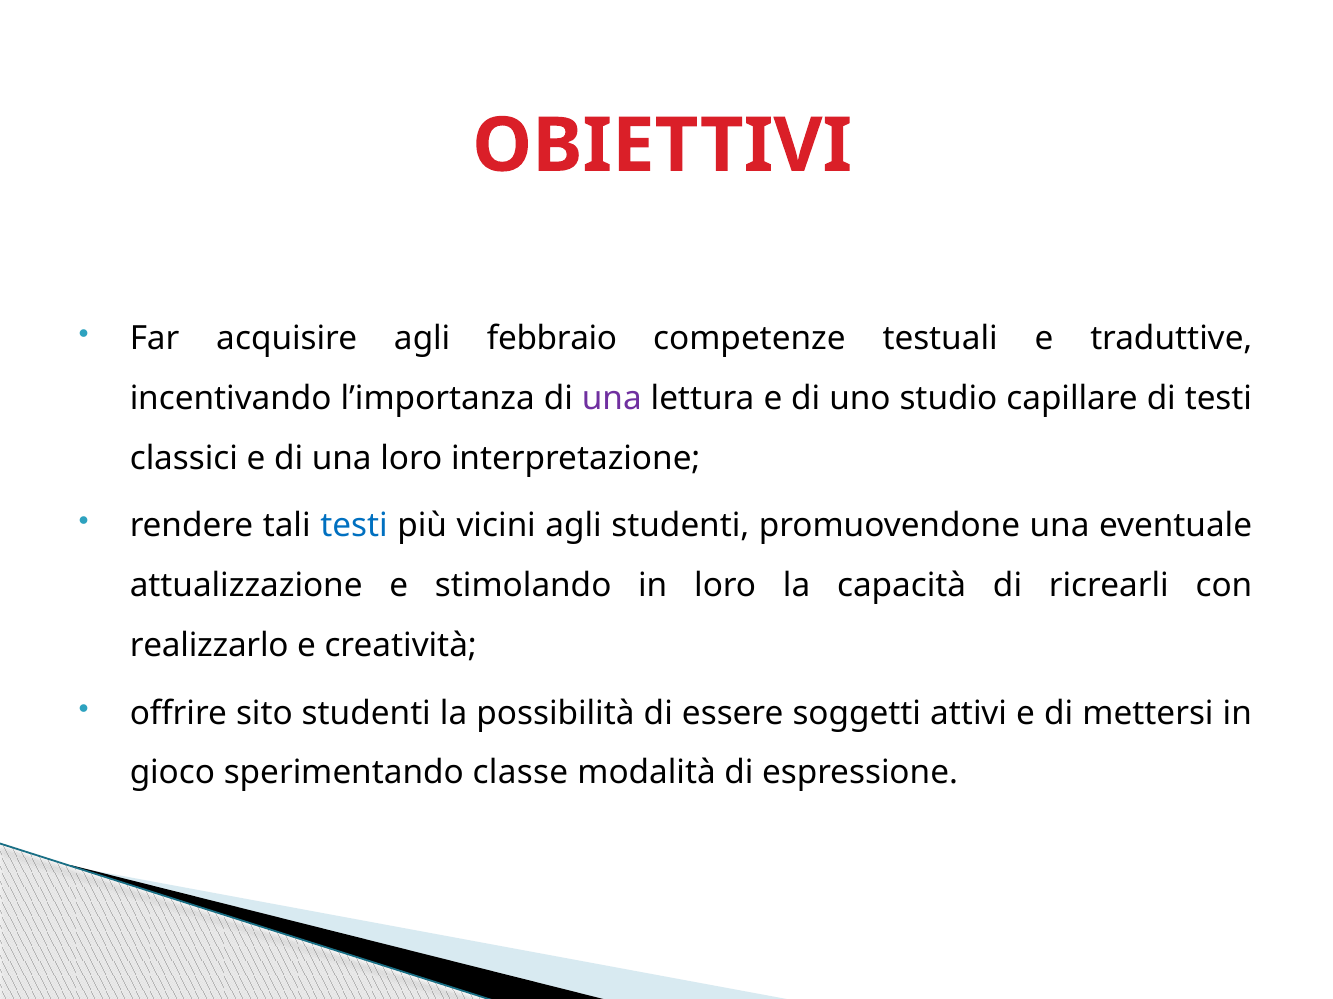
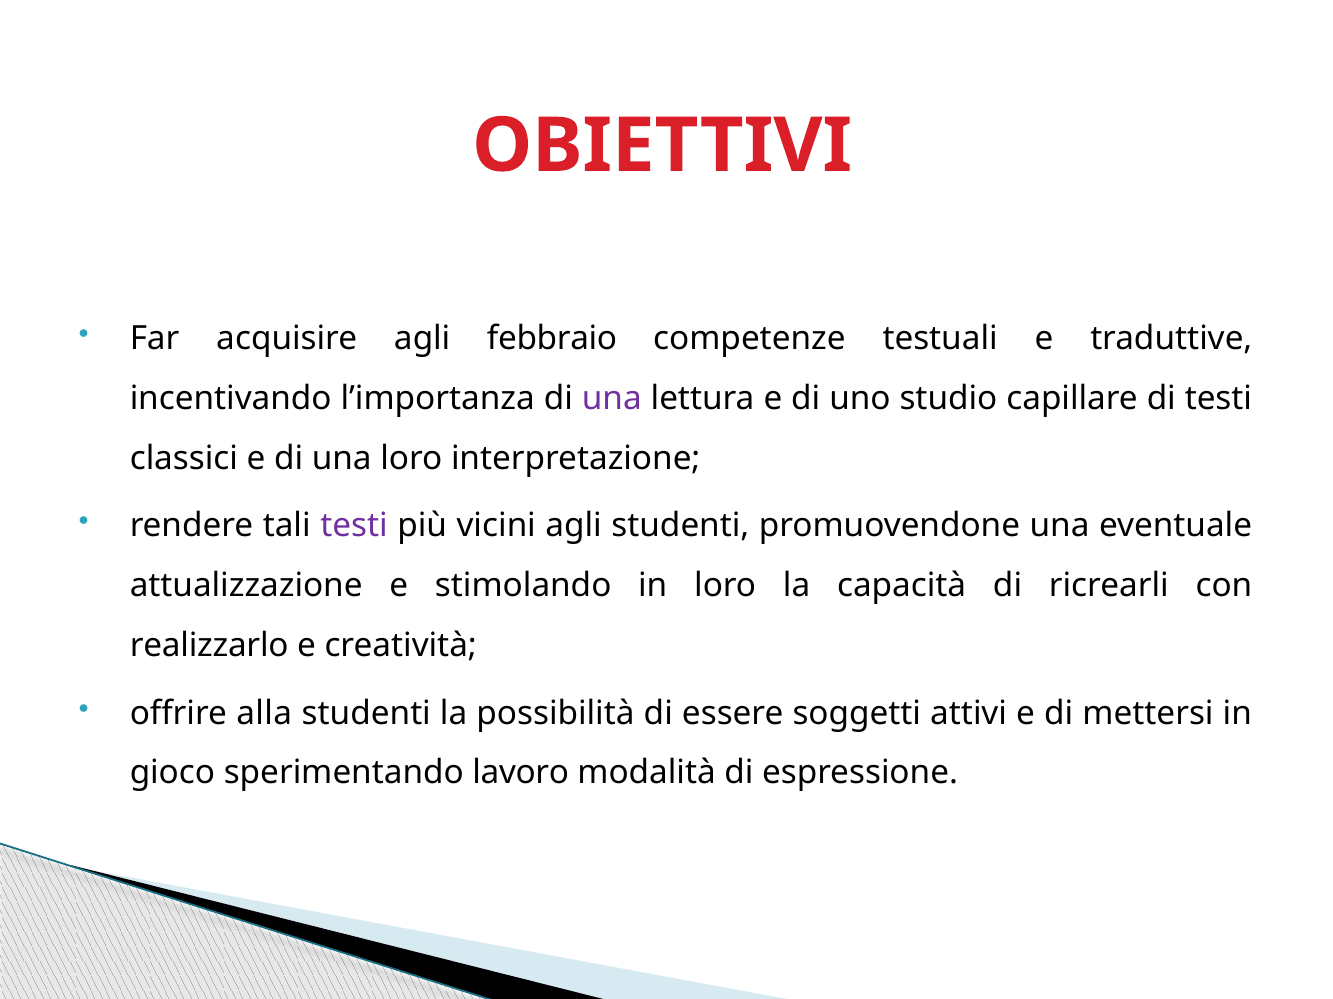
testi colour: blue -> purple (354, 526)
sito: sito -> alla (264, 714)
classe: classe -> lavoro (521, 774)
